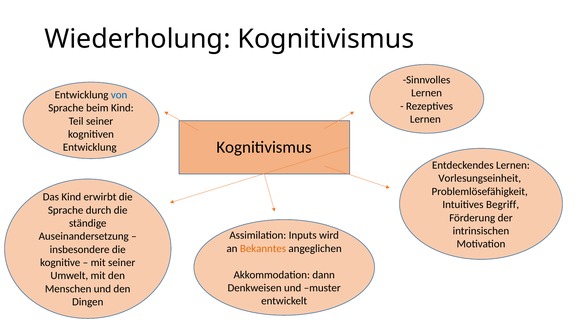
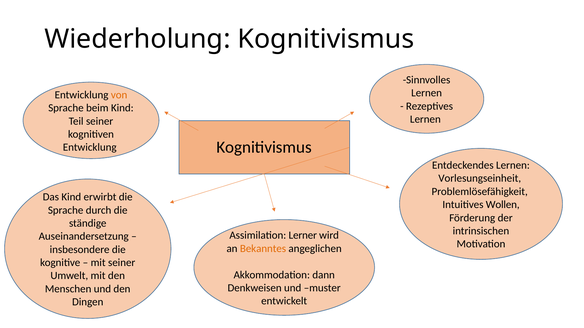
von colour: blue -> orange (119, 95)
Begriff: Begriff -> Wollen (503, 205)
Inputs: Inputs -> Lerner (303, 236)
